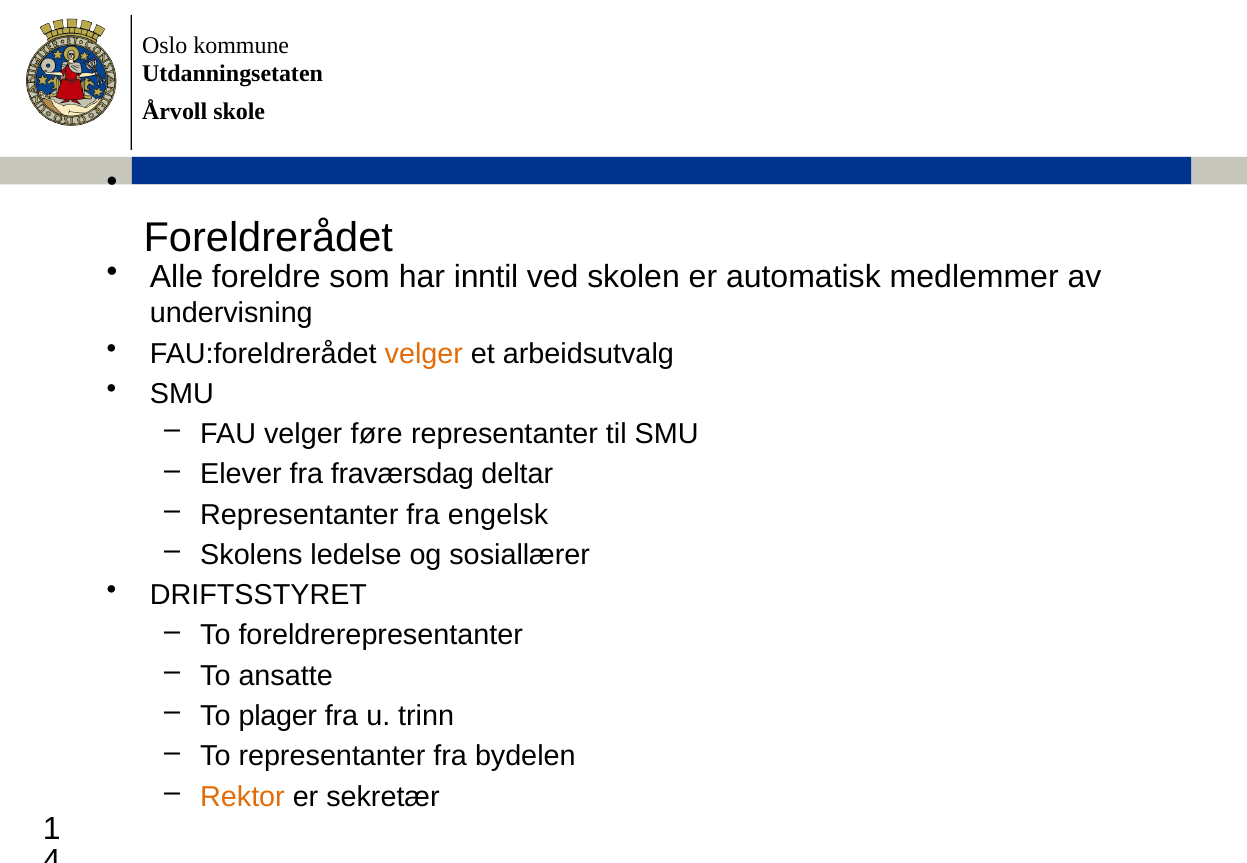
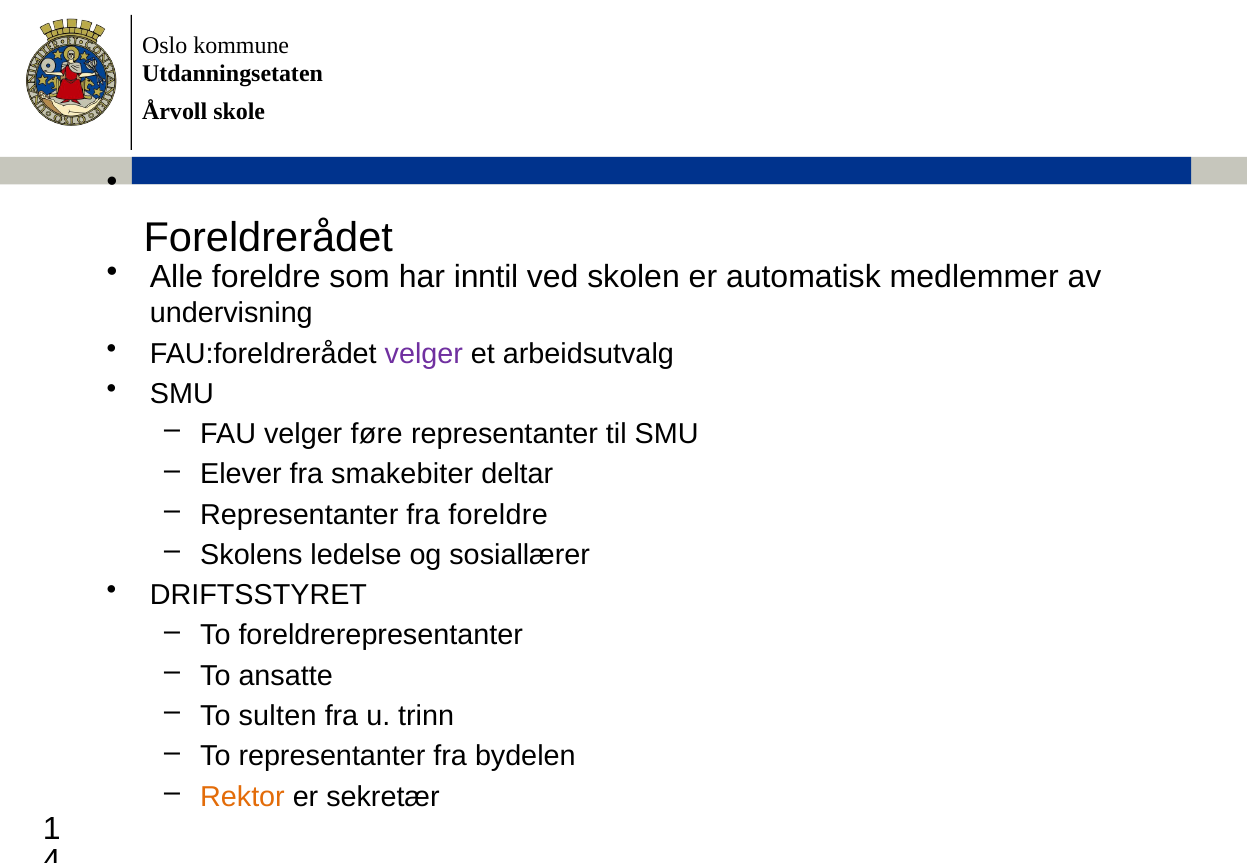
velger colour: orange -> purple (424, 354)
fraværsdag: fraværsdag -> smakebiter (402, 475)
fra engelsk: engelsk -> foreldre (498, 515)
plager: plager -> sulten (278, 716)
